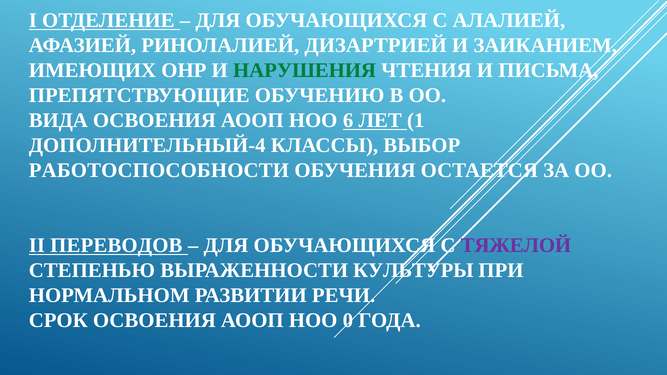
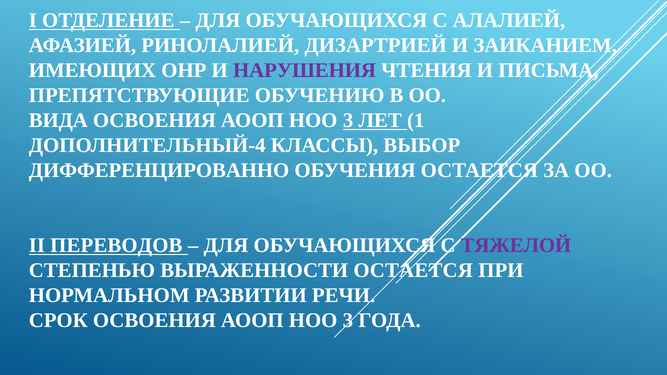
НАРУШЕНИЯ colour: green -> purple (305, 70)
6: 6 -> 3 (348, 120)
РАБОТОСПОСОБНОСТИ: РАБОТОСПОСОБНОСТИ -> ДИФФЕРЕНЦИРОВАННО (159, 170)
ВЫРАЖЕННОСТИ КУЛЬТУРЫ: КУЛЬТУРЫ -> ОСТАЕТСЯ (413, 270)
0: 0 -> 3 (348, 320)
